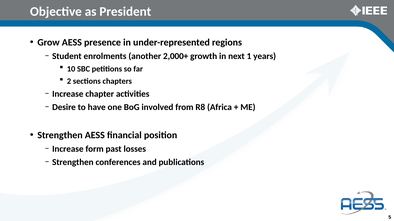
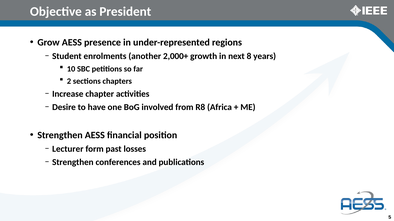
1: 1 -> 8 (249, 56)
Increase: Increase -> Lecturer (68, 149)
